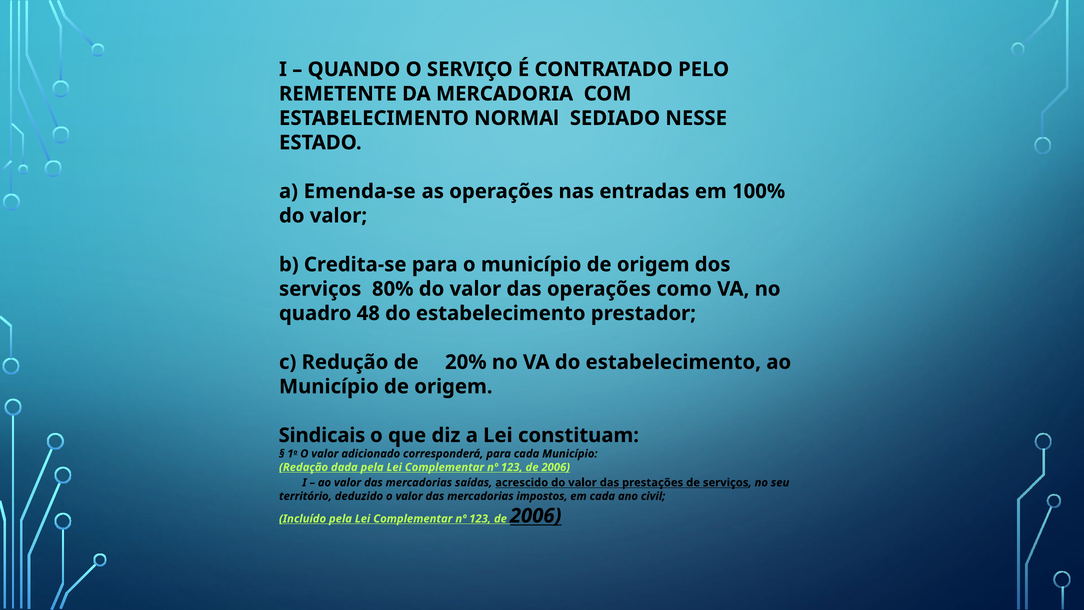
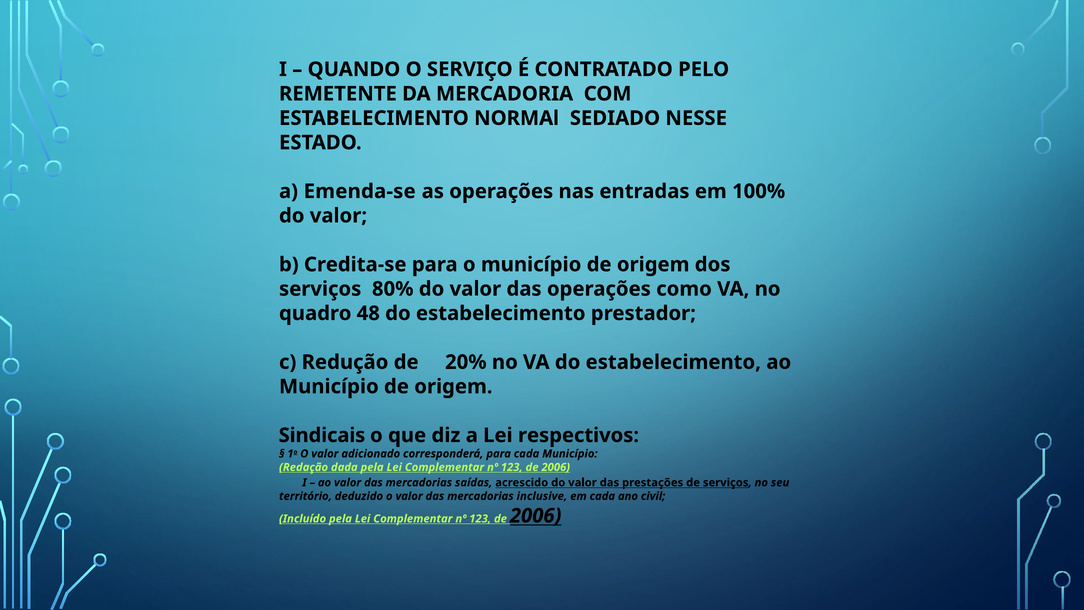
constituam: constituam -> respectivos (579, 435)
impostos: impostos -> inclusive (542, 496)
